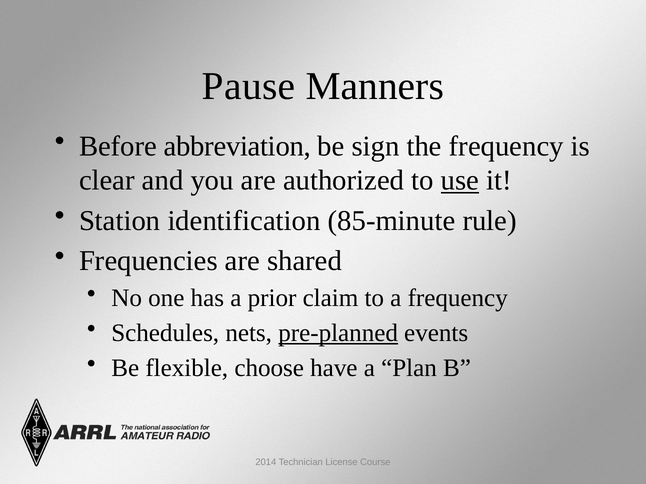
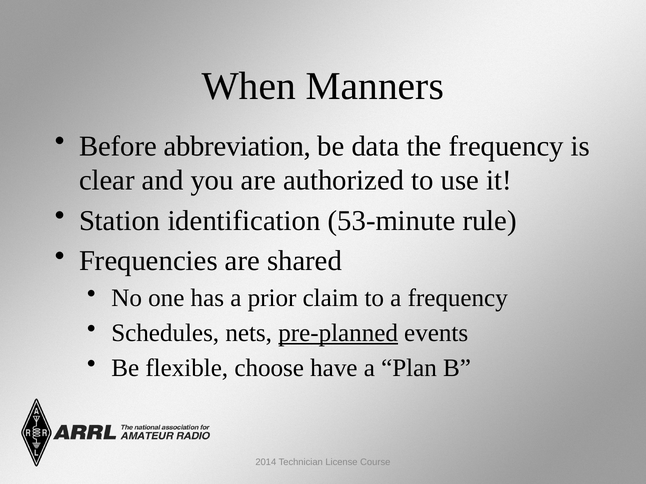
Pause: Pause -> When (249, 86)
sign: sign -> data (376, 146)
use underline: present -> none (460, 181)
85-minute: 85-minute -> 53-minute (392, 221)
